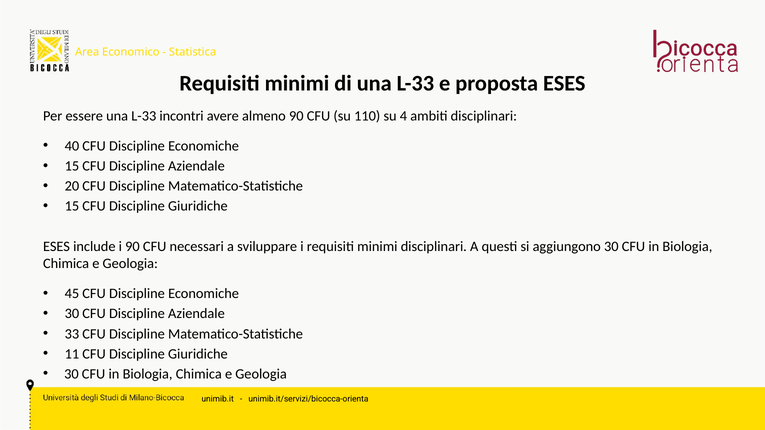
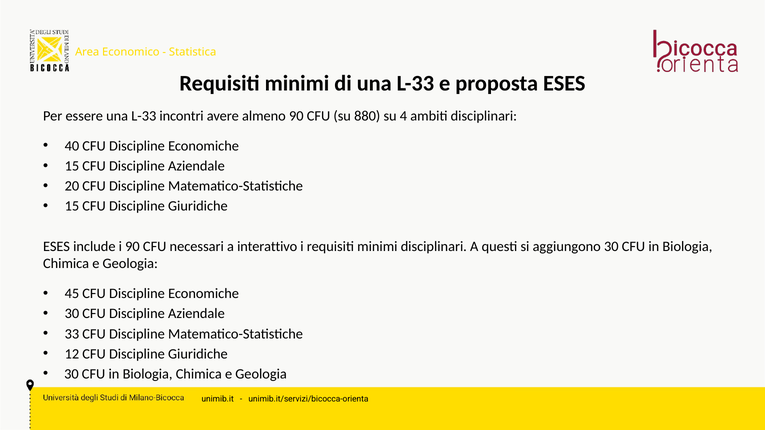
110: 110 -> 880 (367, 116)
sviluppare: sviluppare -> interattivo (267, 247)
11: 11 -> 12 (72, 354)
